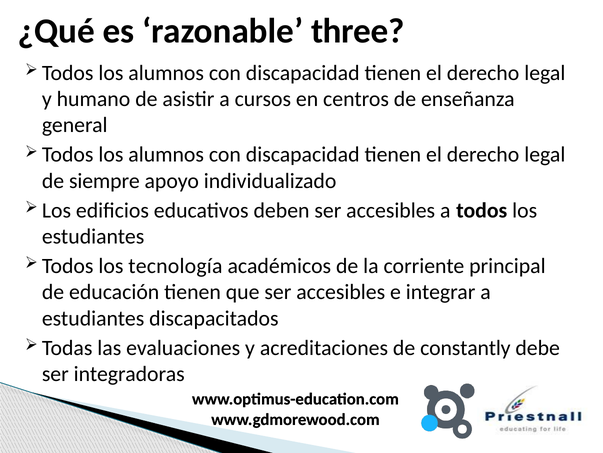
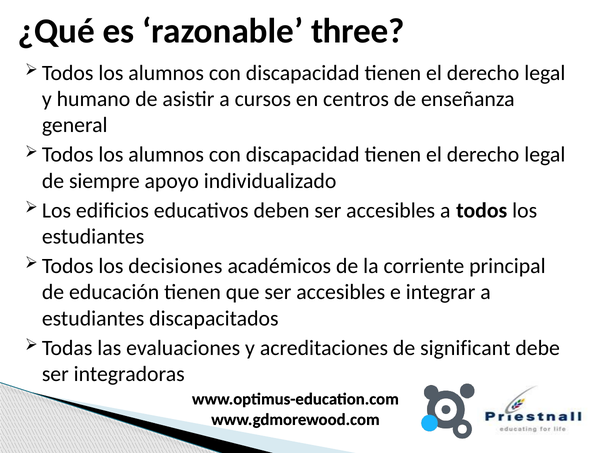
tecnología: tecnología -> decisiones (175, 266)
constantly: constantly -> significant (465, 347)
